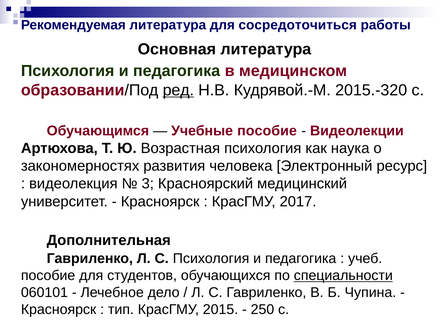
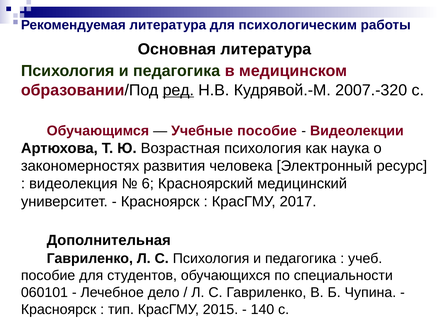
сосредоточиться: сосредоточиться -> психологическим (298, 25)
2015.-320: 2015.-320 -> 2007.-320 (371, 90)
3: 3 -> 6 (148, 183)
специальности underline: present -> none (343, 275)
250: 250 -> 140 (262, 309)
